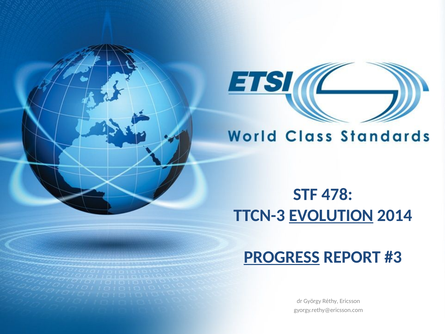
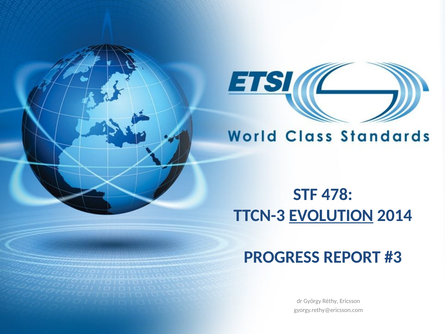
PROGRESS underline: present -> none (282, 257)
